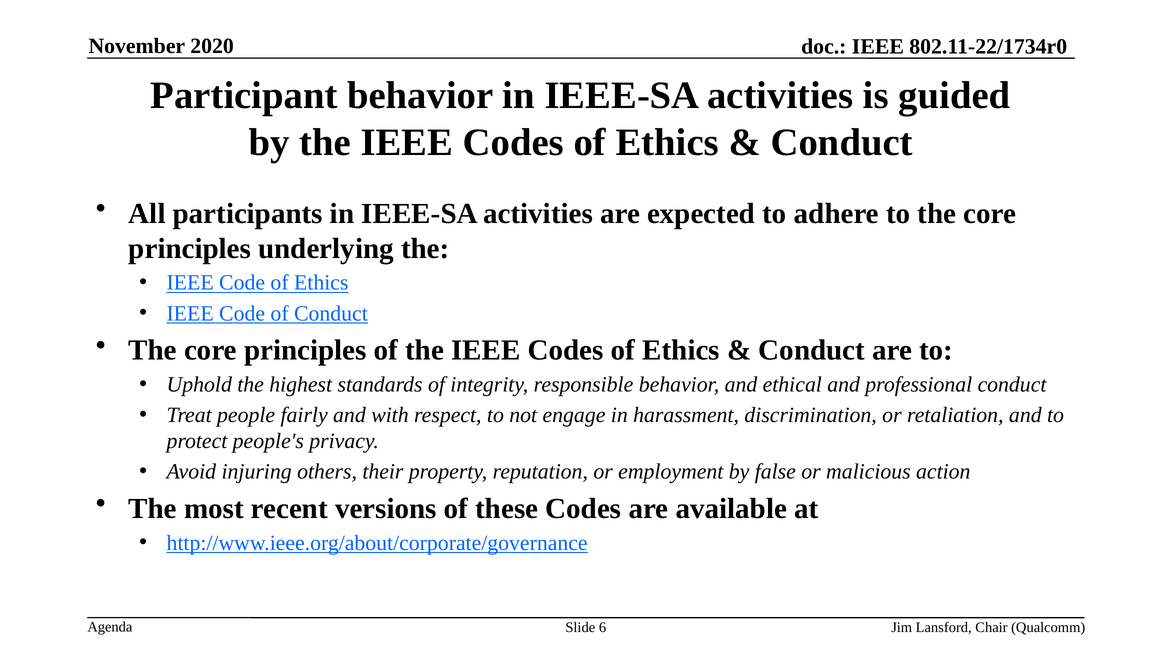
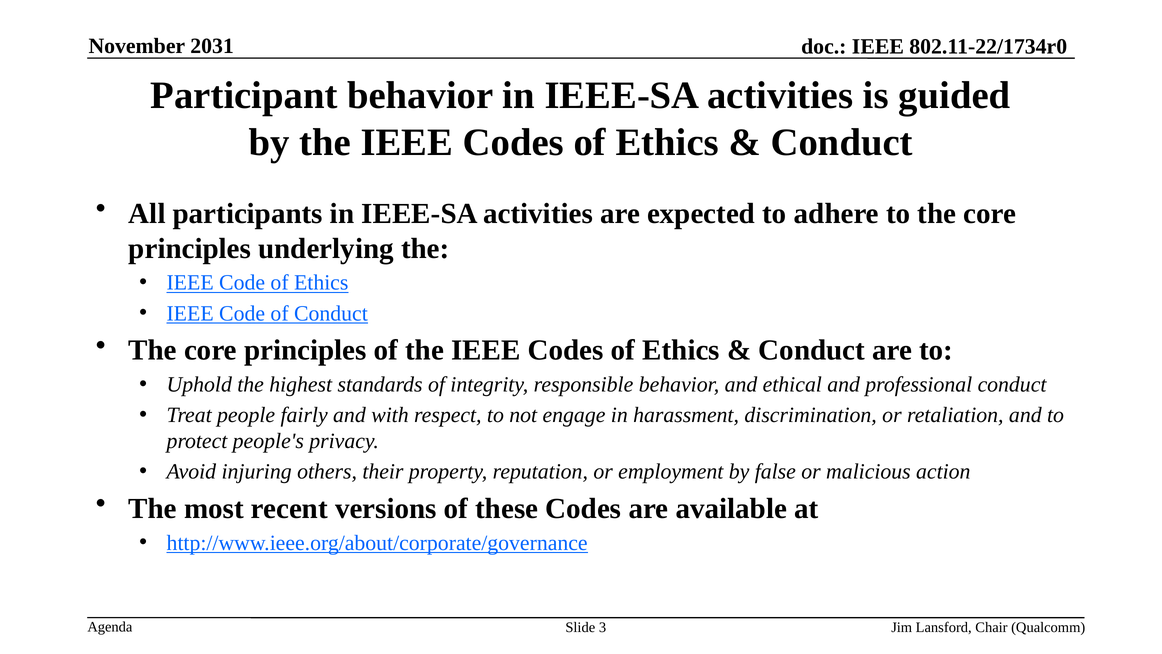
2020: 2020 -> 2031 (212, 46)
6: 6 -> 3 (603, 627)
